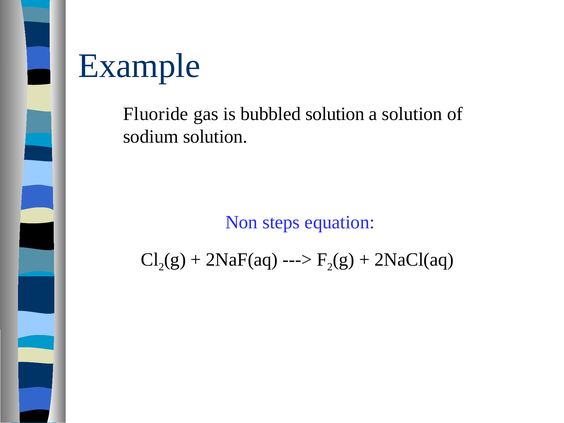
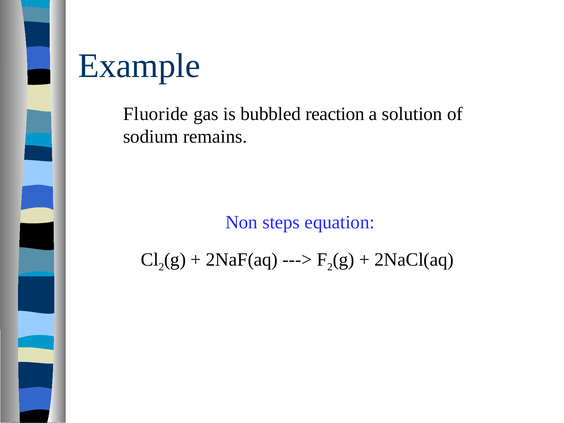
bubbled solution: solution -> reaction (335, 114)
sodium solution: solution -> remains (215, 137)
